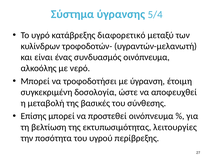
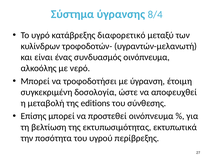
5/4: 5/4 -> 8/4 (155, 15)
βασικές: βασικές -> editions (95, 103)
λειτουργίες: λειτουργίες -> εκτυπωτικά (175, 127)
